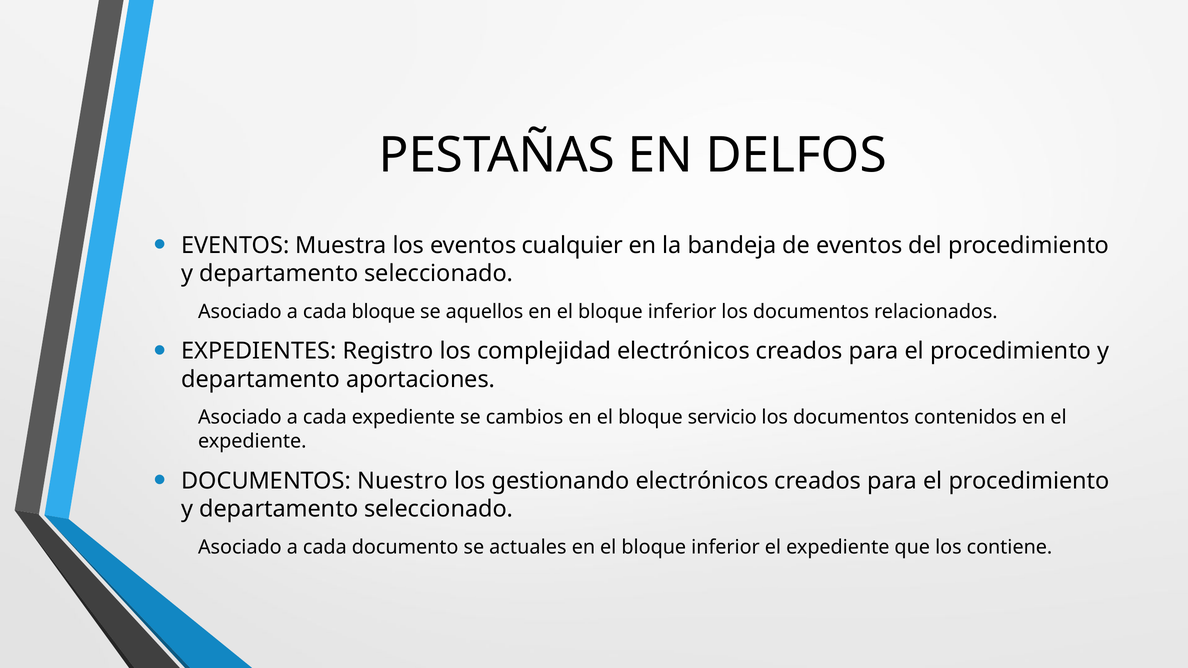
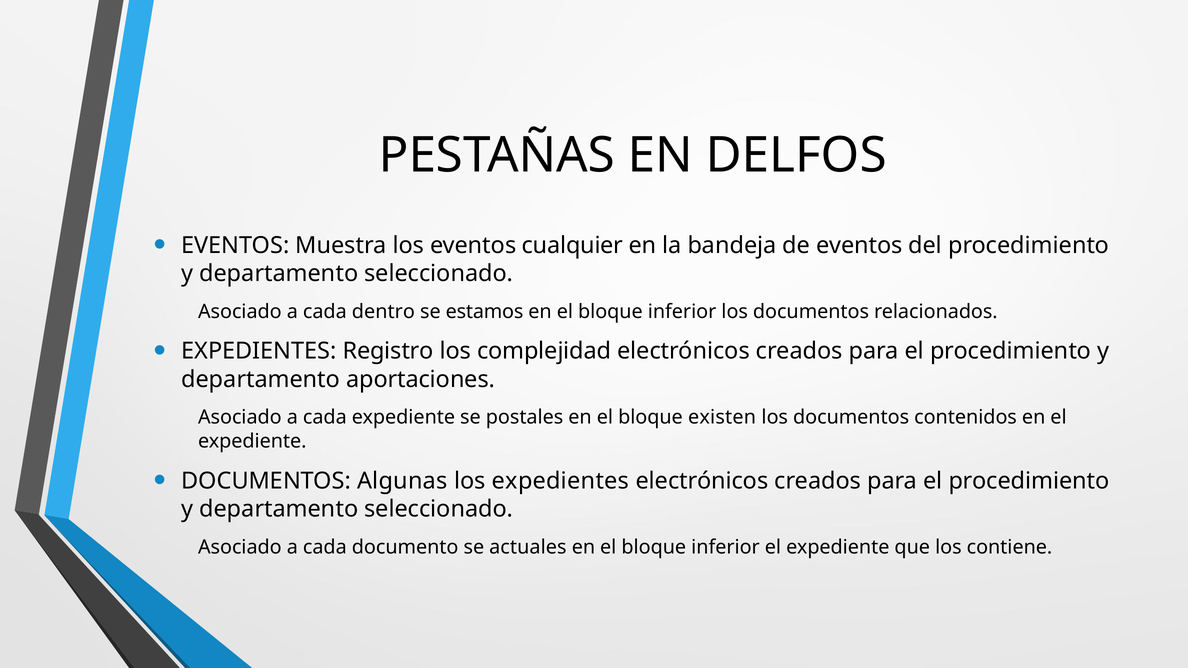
cada bloque: bloque -> dentro (383, 312)
aquellos: aquellos -> estamos (485, 312)
cambios: cambios -> postales (525, 418)
servicio: servicio -> existen (722, 418)
Nuestro: Nuestro -> Algunas (402, 481)
los gestionando: gestionando -> expedientes (560, 481)
